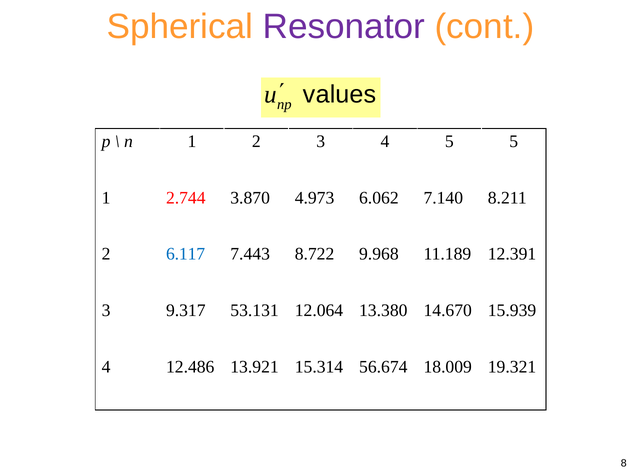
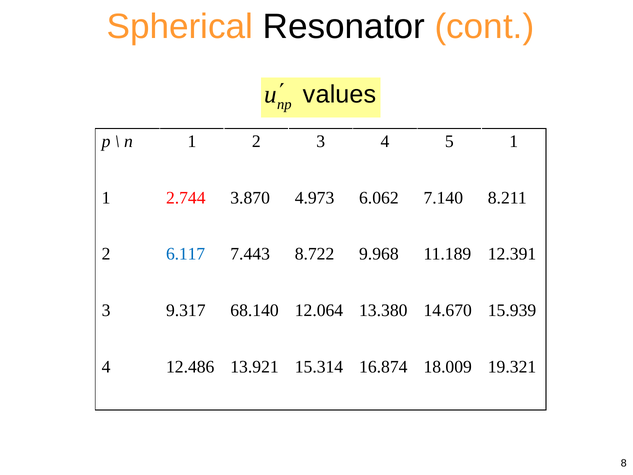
Resonator colour: purple -> black (344, 27)
5 5: 5 -> 1 (514, 142)
53.131: 53.131 -> 68.140 (255, 310)
56.674: 56.674 -> 16.874 (383, 367)
